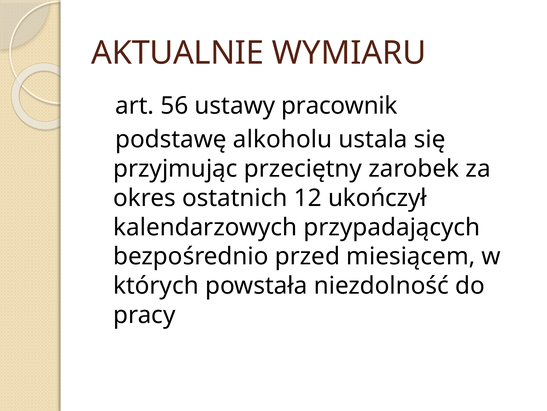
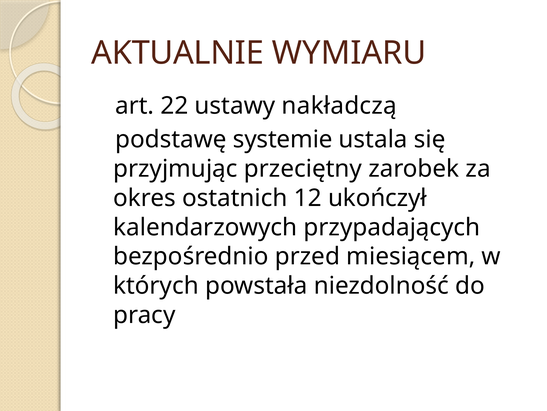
56: 56 -> 22 (174, 106)
pracownik: pracownik -> nakładczą (339, 106)
alkoholu: alkoholu -> systemie (283, 139)
